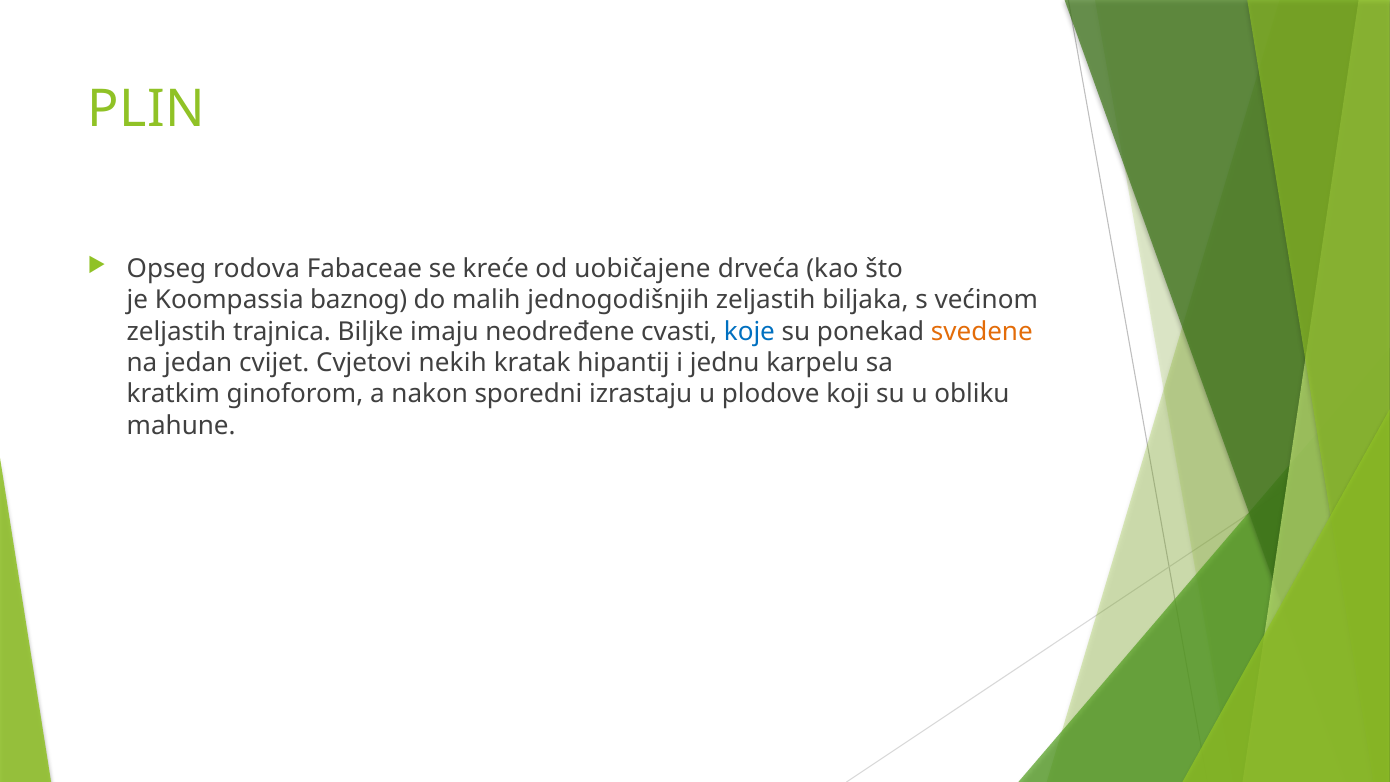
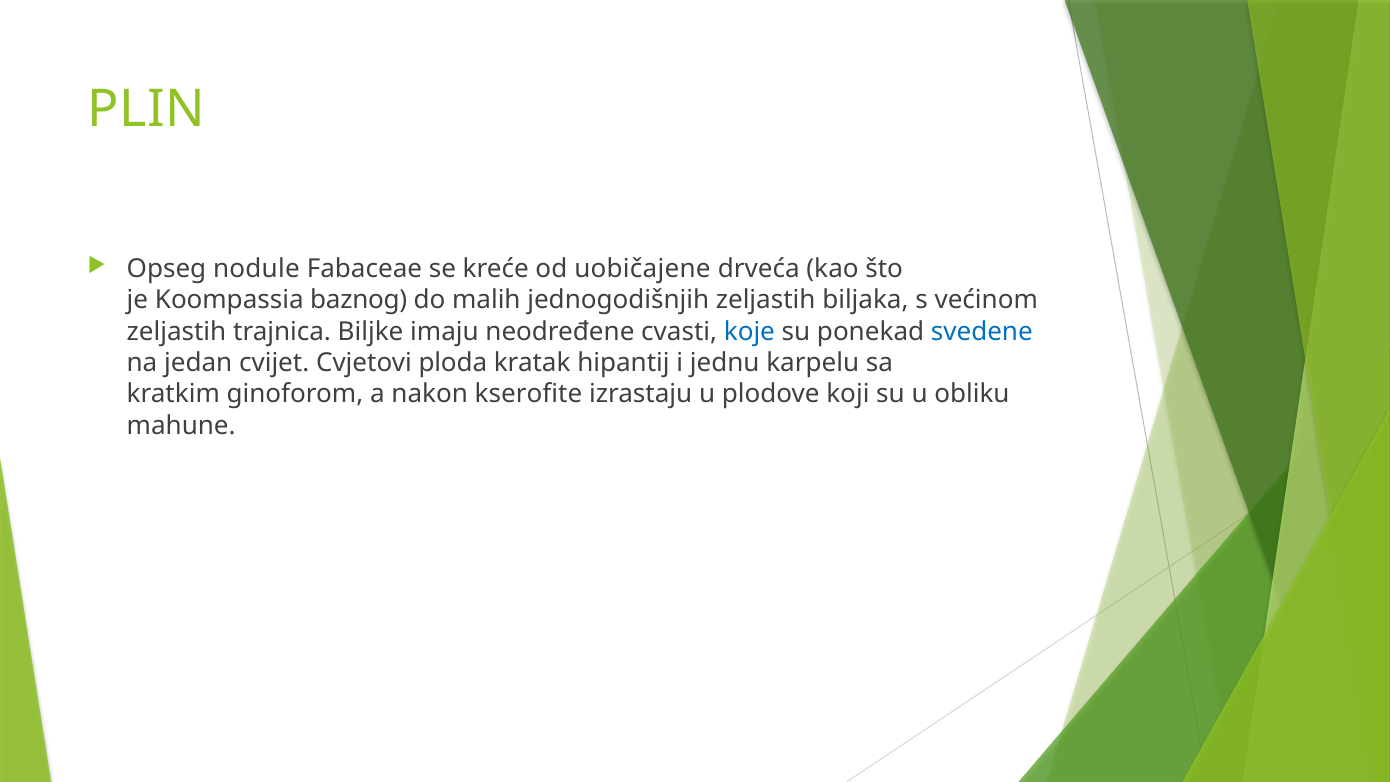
rodova: rodova -> nodule (256, 269)
svedene colour: orange -> blue (982, 332)
nekih: nekih -> ploda (453, 363)
sporedni: sporedni -> kserofite (528, 394)
